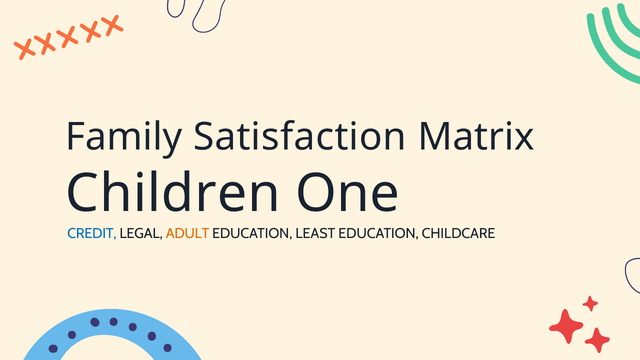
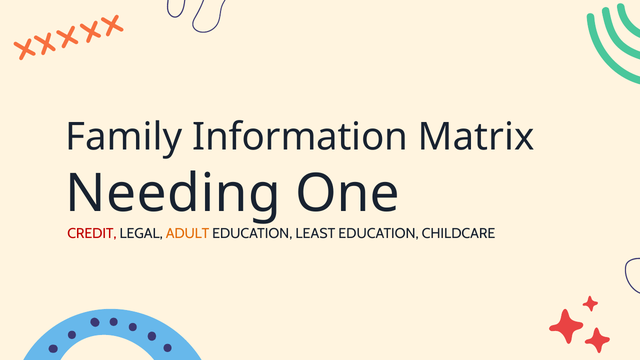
Satisfaction: Satisfaction -> Information (300, 137)
Children: Children -> Needing (173, 193)
CREDIT colour: blue -> red (92, 233)
